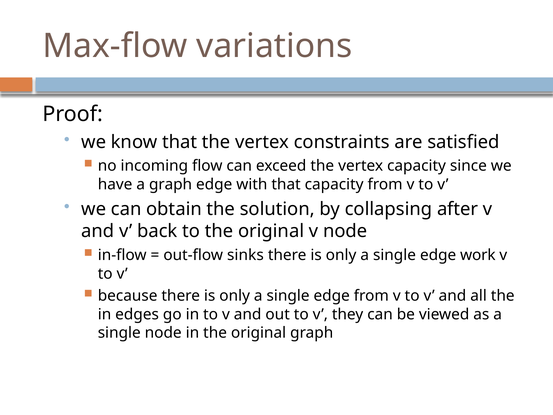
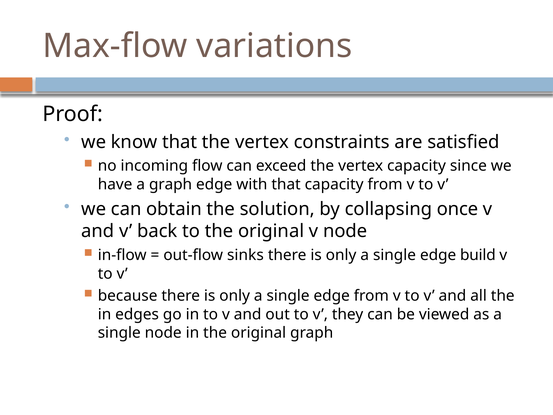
after: after -> once (458, 209)
work: work -> build (478, 255)
